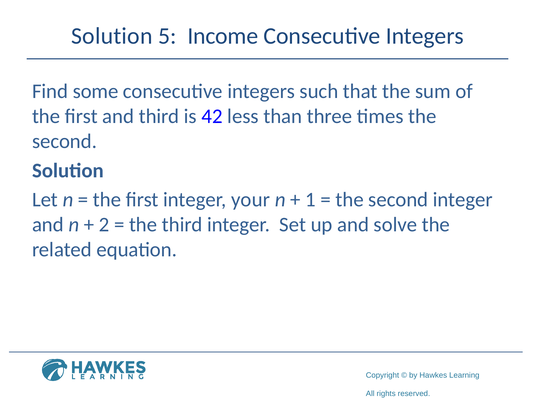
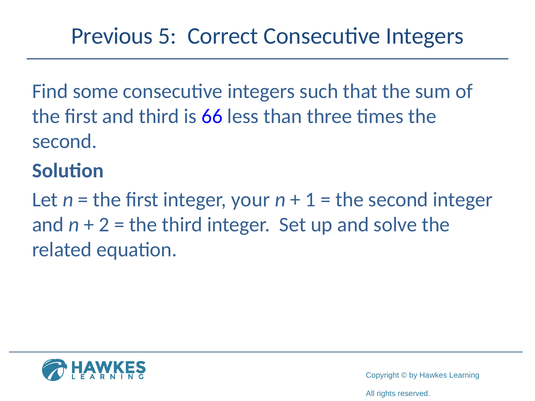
Solution: Solution -> Previous (112, 36)
Income: Income -> Correct (223, 36)
42: 42 -> 66 (212, 116)
